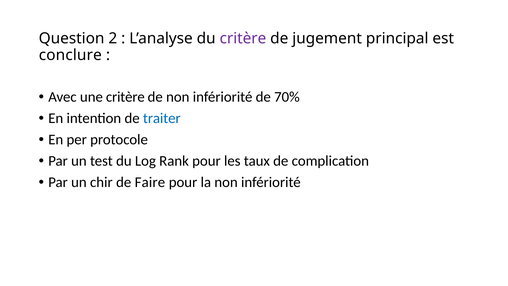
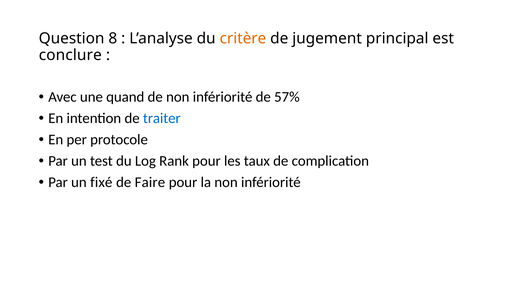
2: 2 -> 8 (113, 38)
critère colour: purple -> orange (243, 38)
une critère: critère -> quand (125, 97)
70%: 70% -> 57% (287, 97)
chir: chir -> fixé (101, 182)
